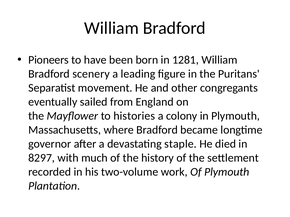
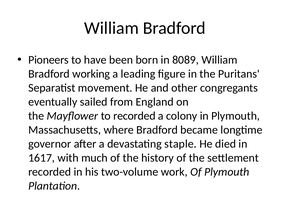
1281: 1281 -> 8089 (186, 60)
scenery: scenery -> working (91, 74)
to histories: histories -> recorded (134, 116)
8297: 8297 -> 1617 (42, 158)
